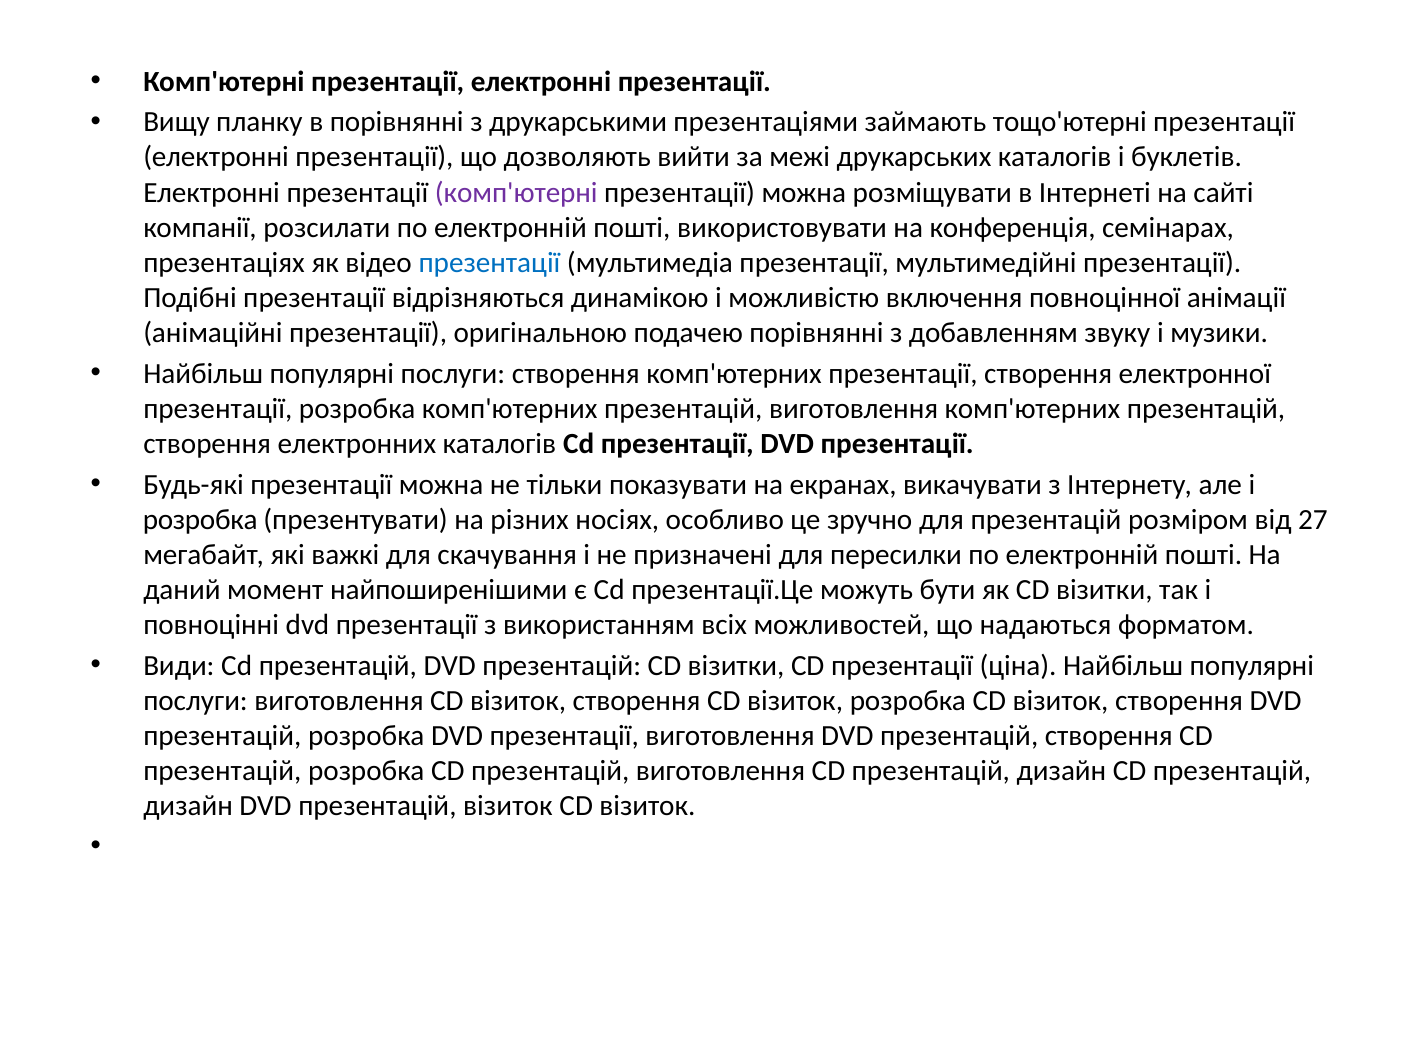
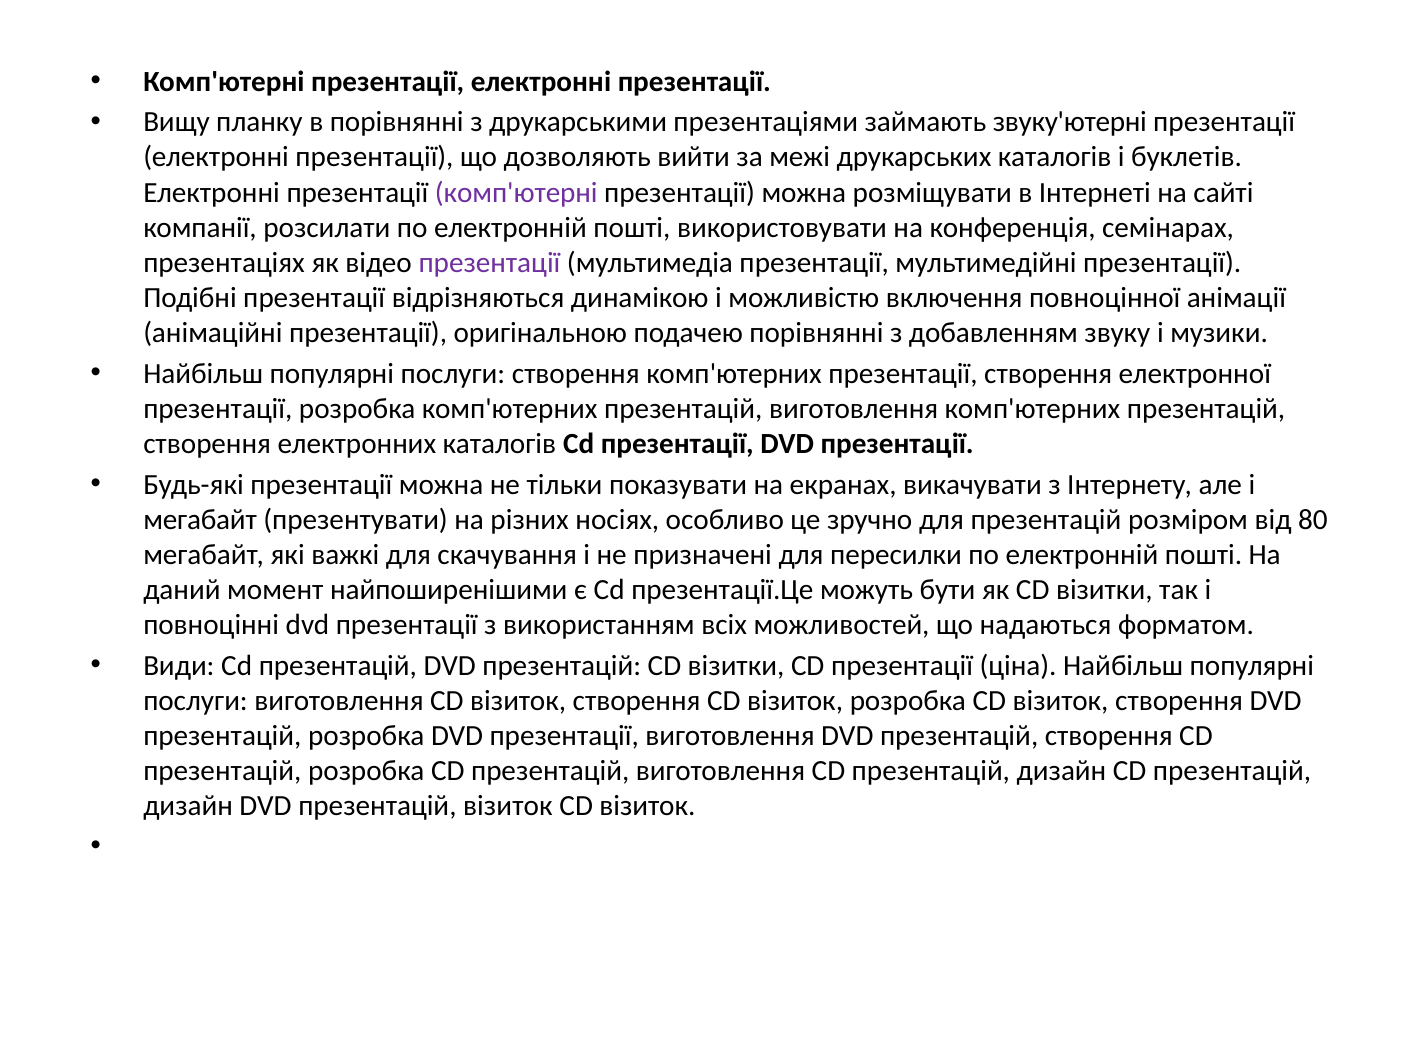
тощо'ютерні: тощо'ютерні -> звуку'ютерні (1070, 122)
презентації colour: blue -> purple (489, 262)
розробка: розробка -> мегабайт (200, 519)
27: 27 -> 80 (1313, 519)
